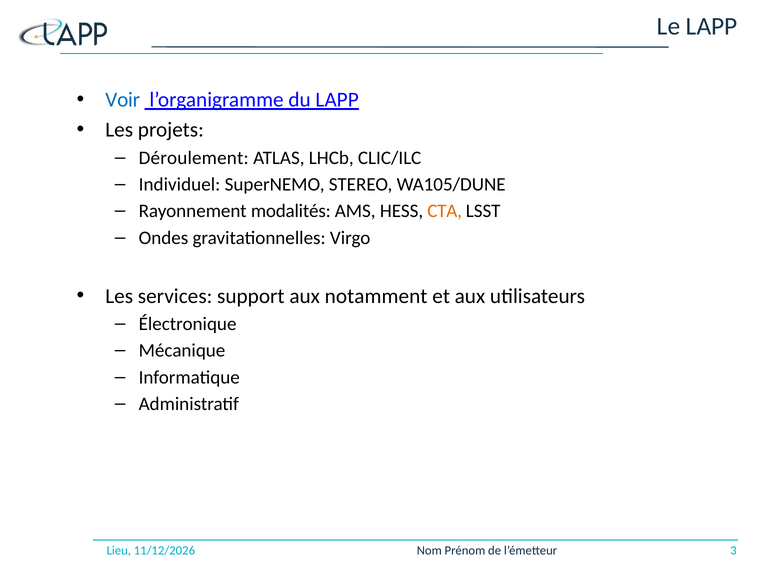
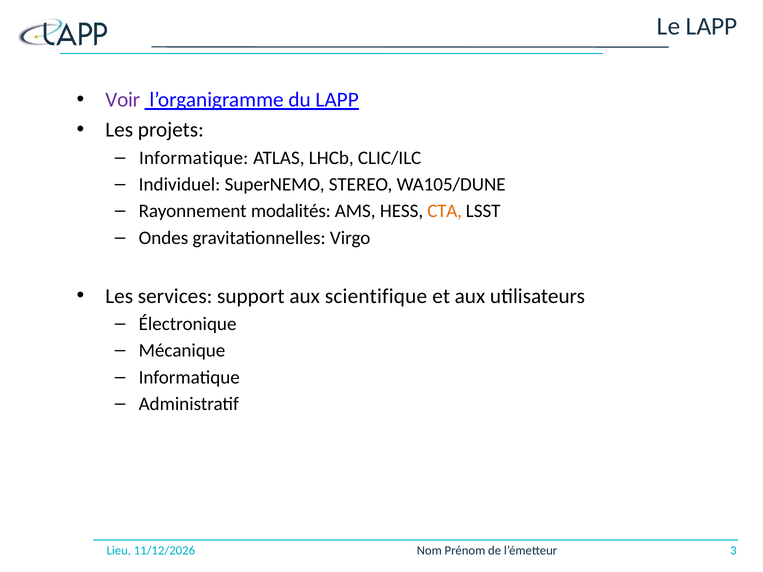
Voir colour: blue -> purple (123, 100)
Déroulement: Déroulement -> Informatique (194, 158)
notamment: notamment -> scientifique (376, 296)
